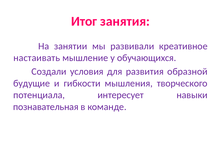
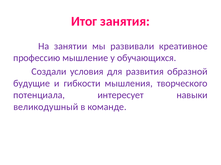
настаивать: настаивать -> профессию (37, 58)
познавательная: познавательная -> великодушный (46, 107)
